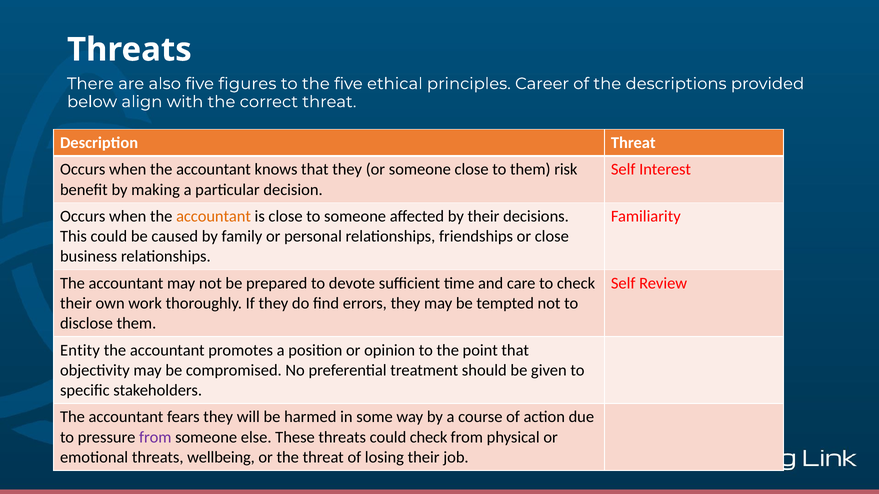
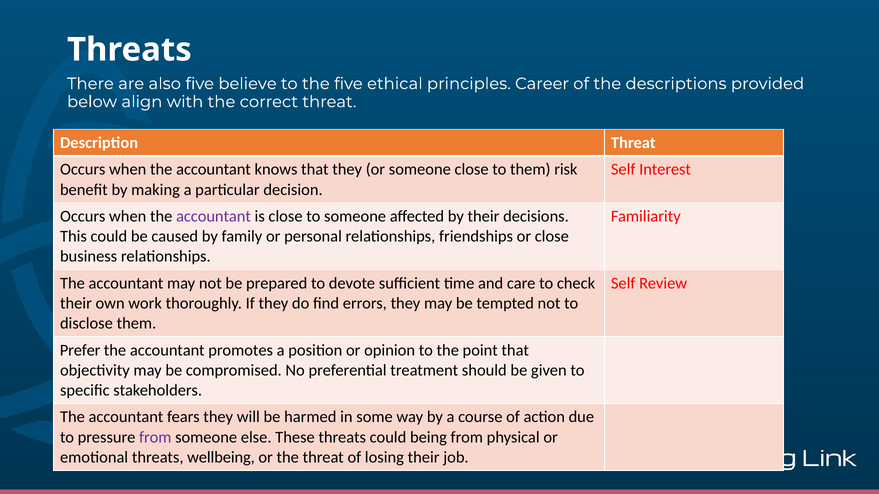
figures: figures -> believe (248, 84)
accountant colour: orange -> purple (214, 217)
Entity: Entity -> Prefer (80, 350)
could check: check -> being (429, 438)
